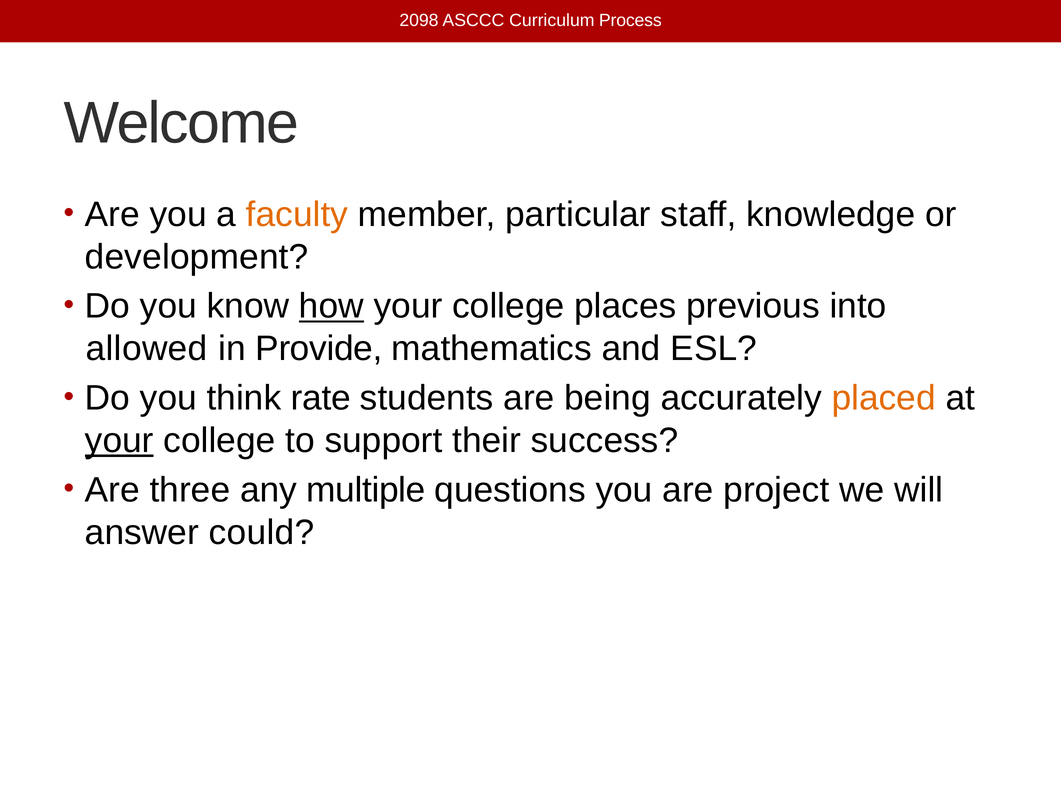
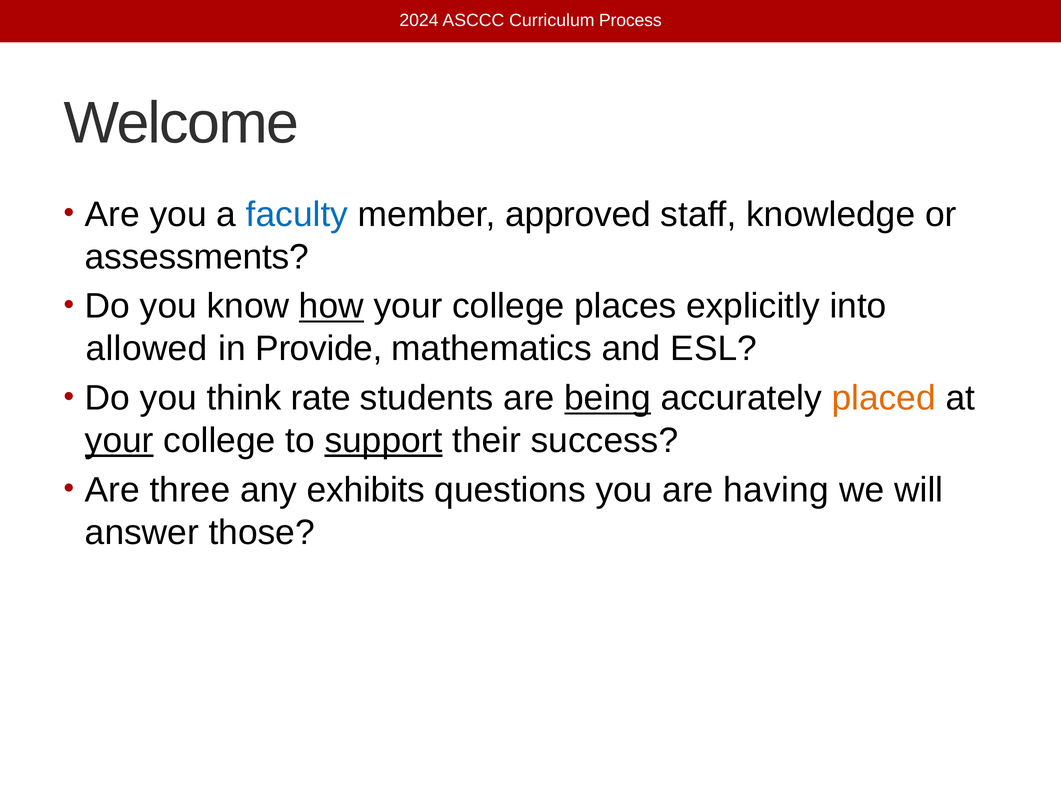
2098: 2098 -> 2024 (419, 20)
faculty colour: orange -> blue (297, 215)
particular: particular -> approved (578, 215)
development: development -> assessments (197, 257)
previous: previous -> explicitly (753, 307)
being underline: none -> present (608, 399)
support underline: none -> present (383, 441)
multiple: multiple -> exhibits (366, 491)
project: project -> having (776, 491)
could: could -> those (262, 533)
